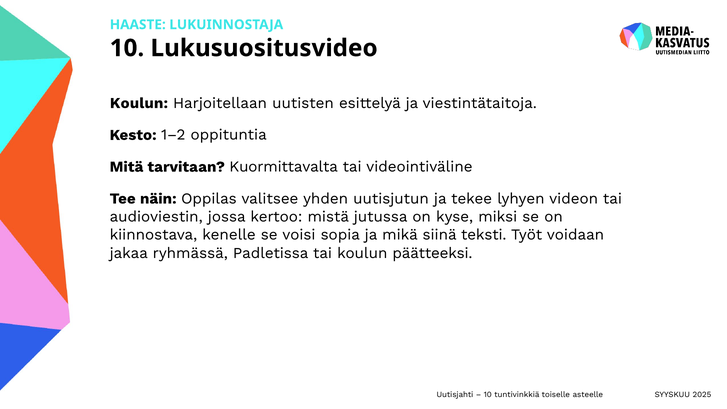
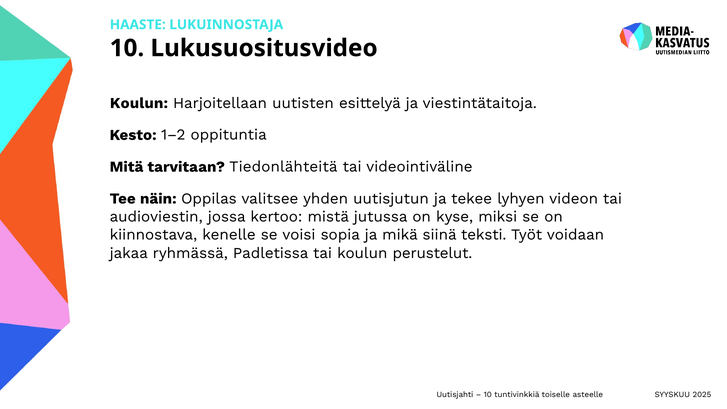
Kuormittavalta: Kuormittavalta -> Tiedonlähteitä (283, 167)
päätteeksi: päätteeksi -> perustelut (432, 253)
